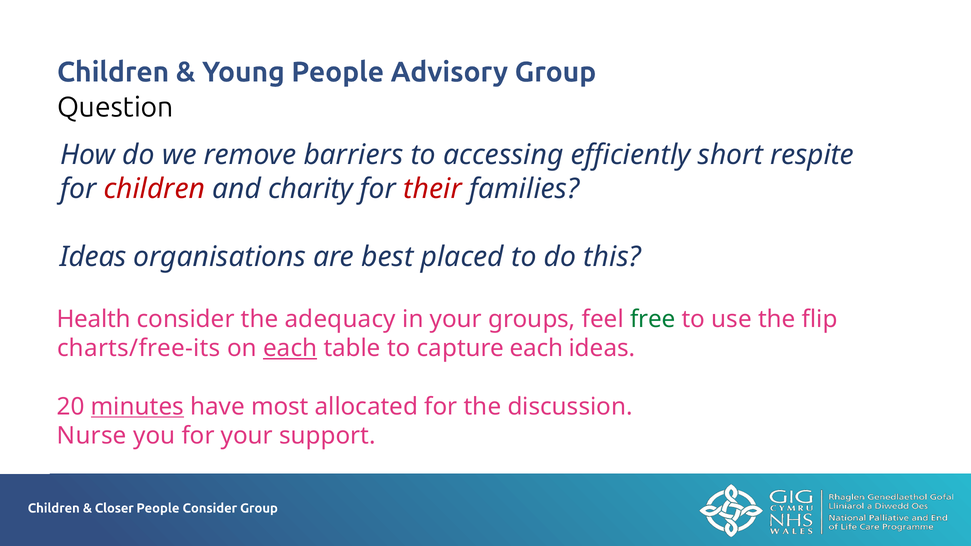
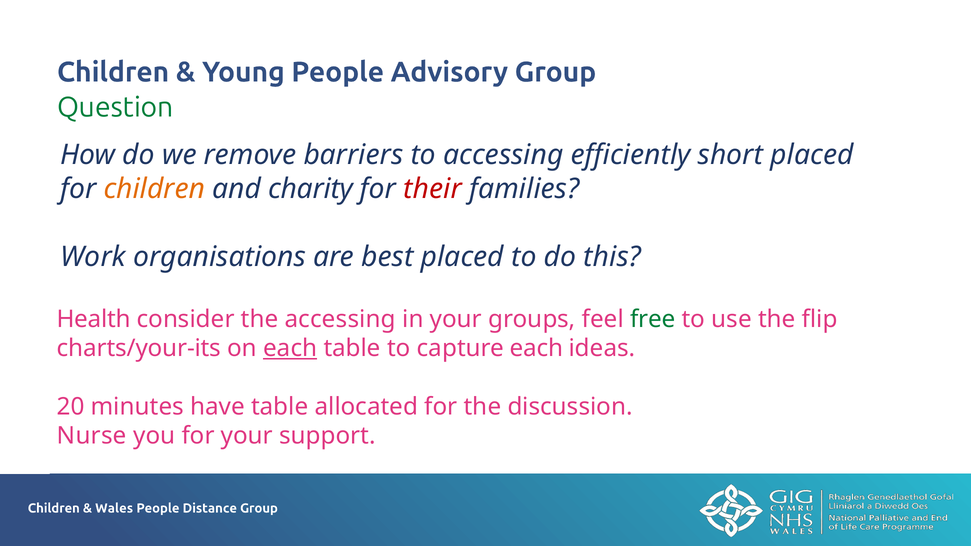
Question colour: black -> green (115, 107)
short respite: respite -> placed (812, 155)
children colour: red -> orange (154, 189)
Ideas: Ideas -> Work (93, 257)
the adequacy: adequacy -> accessing (340, 319)
charts/free-its: charts/free-its -> charts/your-its (139, 348)
minutes underline: present -> none (137, 407)
have most: most -> table (280, 407)
Closer: Closer -> Wales (114, 508)
People Consider: Consider -> Distance (210, 508)
